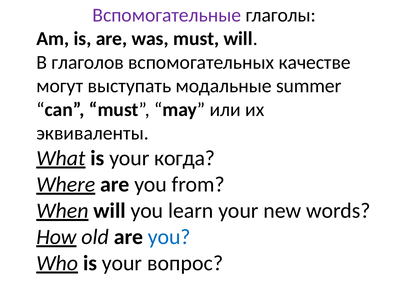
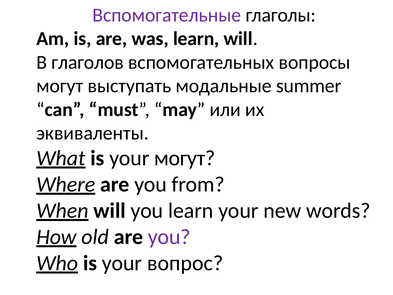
was must: must -> learn (196, 39)
качестве: качестве -> вопросы (315, 62)
your когда: когда -> могут (185, 158)
you colour: blue -> purple (169, 237)
